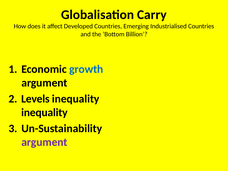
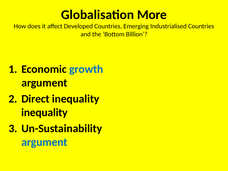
Carry: Carry -> More (152, 15)
Levels: Levels -> Direct (35, 99)
argument colour: purple -> blue (44, 142)
